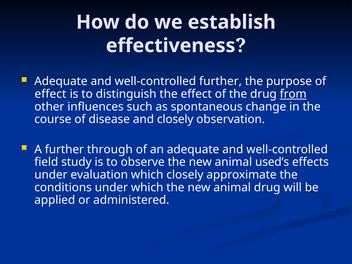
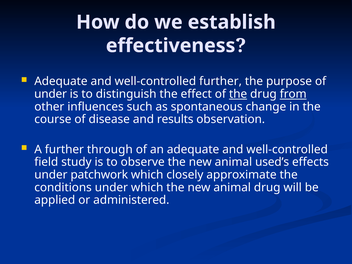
effect: effect -> under (51, 94)
the underline: none -> present (238, 94)
and closely: closely -> results (175, 119)
evaluation: evaluation -> patchwork (99, 175)
